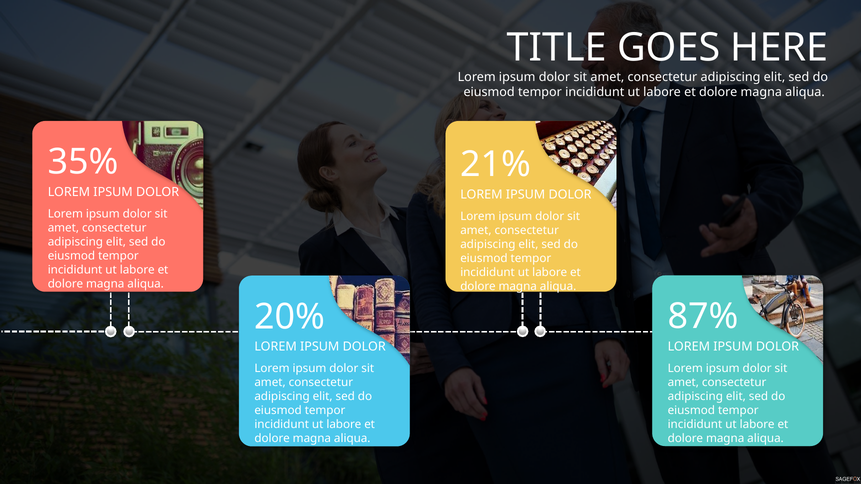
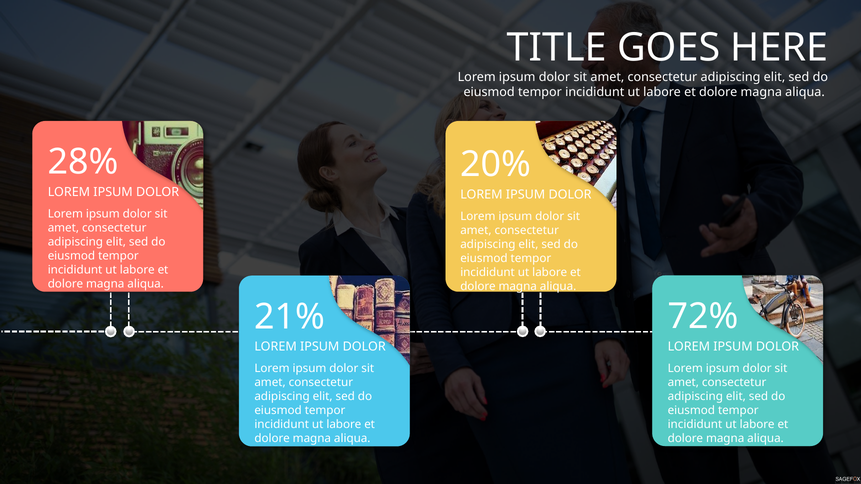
35%: 35% -> 28% (83, 162)
21%: 21% -> 20% (496, 165)
87%: 87% -> 72% (703, 317)
20%: 20% -> 21% (290, 317)
